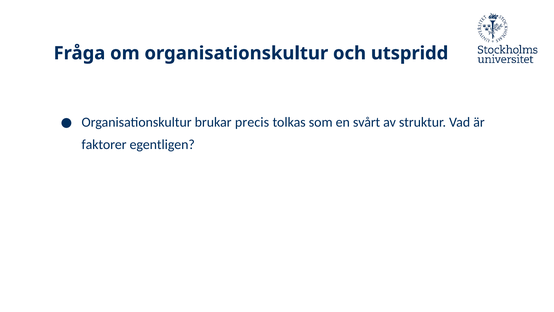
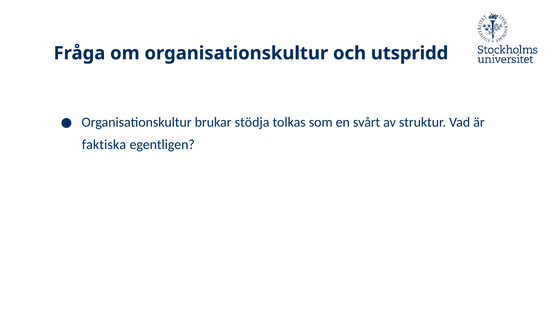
precis: precis -> stödja (252, 122)
faktorer: faktorer -> faktiska (104, 145)
